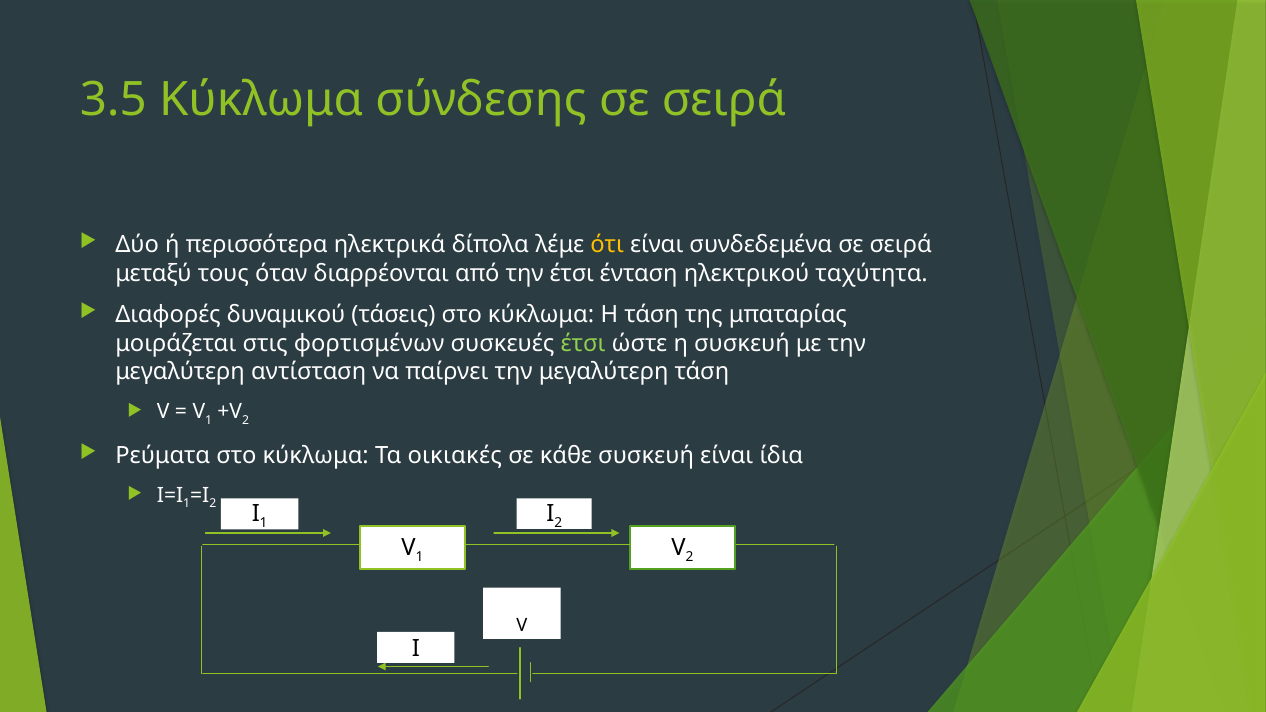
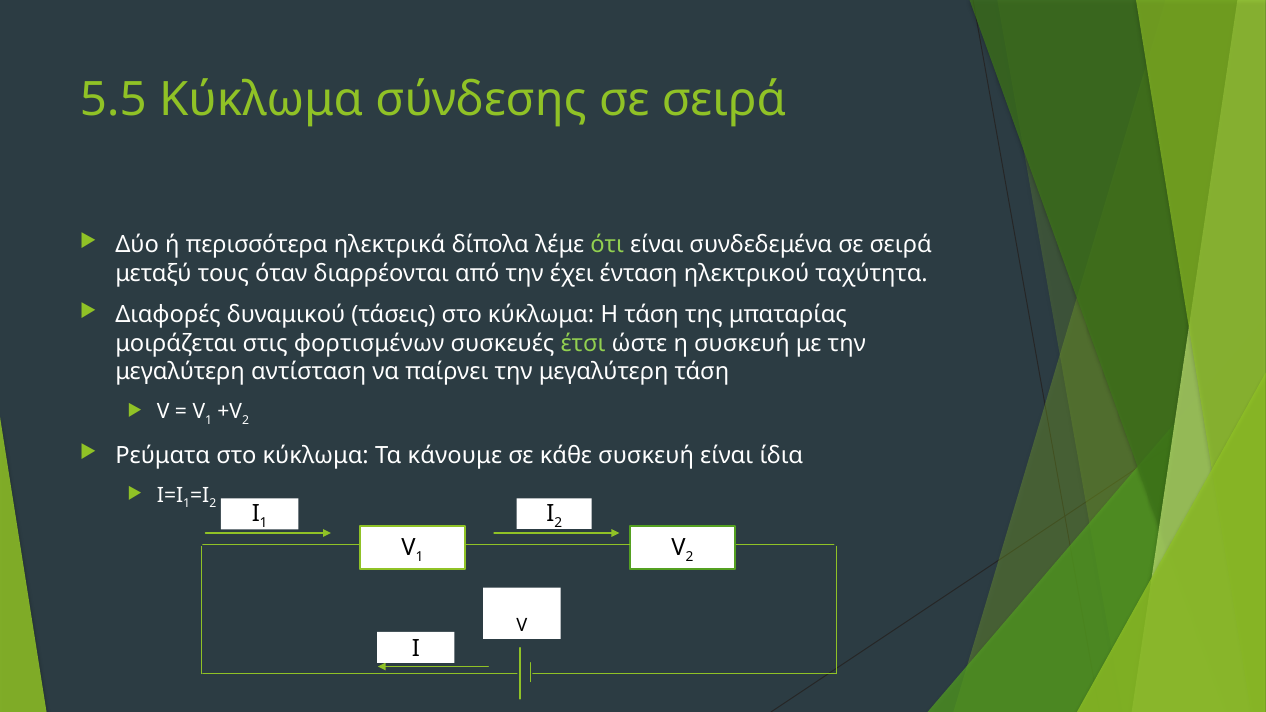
3.5: 3.5 -> 5.5 (113, 100)
ότι colour: yellow -> light green (607, 245)
την έτσι: έτσι -> έχει (572, 273)
οικιακές: οικιακές -> κάνουμε (455, 456)
